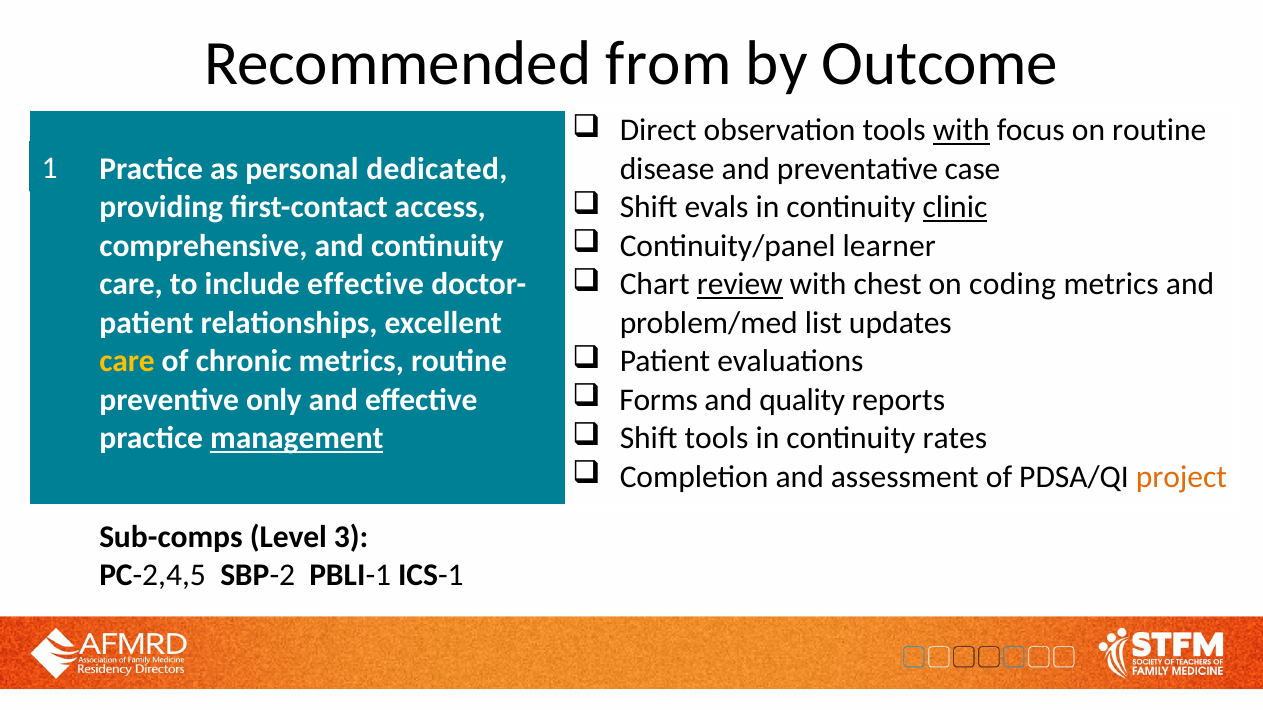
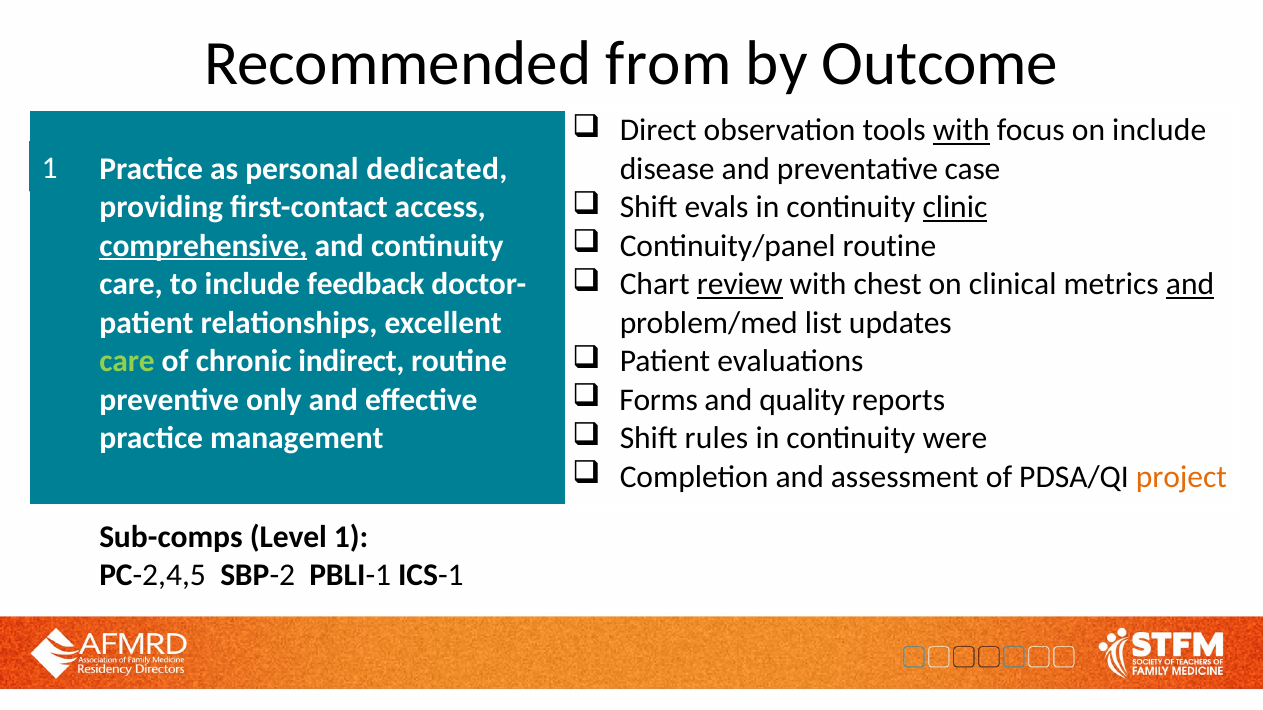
on routine: routine -> include (1159, 130)
Continuity/panel learner: learner -> routine (889, 246)
comprehensive underline: none -> present (203, 246)
coding: coding -> clinical (1013, 285)
and underline: none -> present (1190, 285)
include effective: effective -> feedback (366, 285)
care colour: yellow -> light green (127, 362)
chronic metrics: metrics -> indirect (351, 362)
Shift tools: tools -> rules (716, 439)
rates: rates -> were (955, 439)
management underline: present -> none (297, 439)
Level 3: 3 -> 1 (351, 538)
